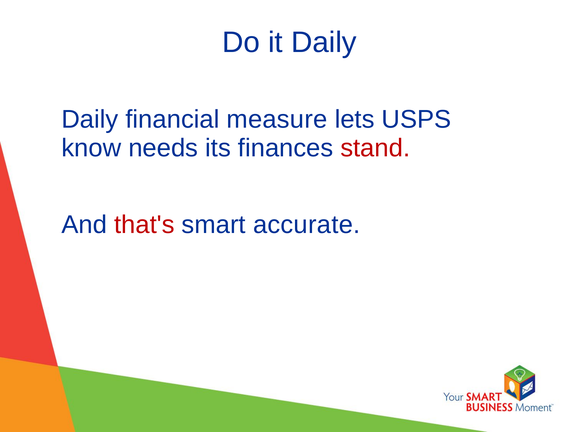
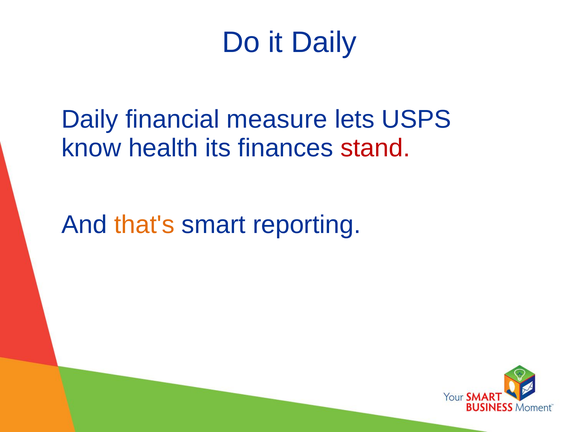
needs: needs -> health (163, 148)
that's colour: red -> orange (144, 225)
accurate: accurate -> reporting (307, 225)
